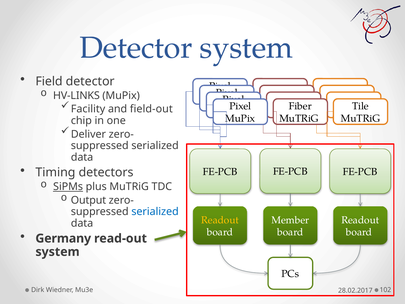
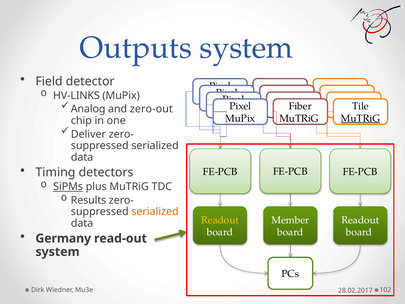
Detector: Detector -> Outputs (136, 48)
Facility: Facility -> Analog (88, 109)
field-out: field-out -> zero-out (151, 109)
MuTRiG underline: none -> present (360, 118)
Output: Output -> Results (88, 200)
serialized colour: blue -> orange (155, 212)
